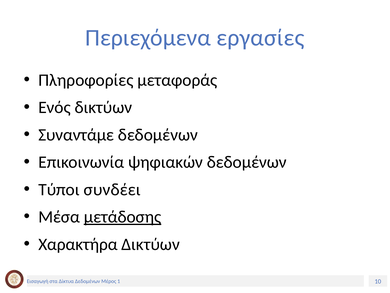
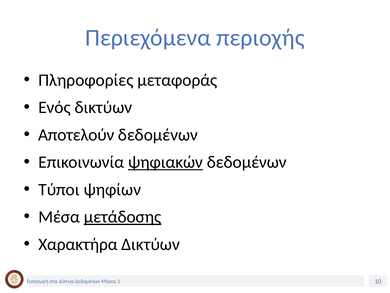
εργασίες: εργασίες -> περιοχής (260, 38)
Συναντάμε: Συναντάμε -> Αποτελούν (76, 135)
ψηφιακών underline: none -> present (166, 162)
συνδέει: συνδέει -> ψηφίων (112, 189)
